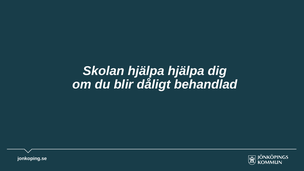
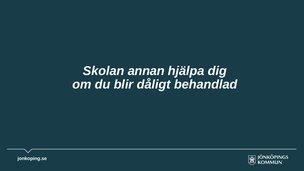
Skolan hjälpa: hjälpa -> annan (146, 71)
